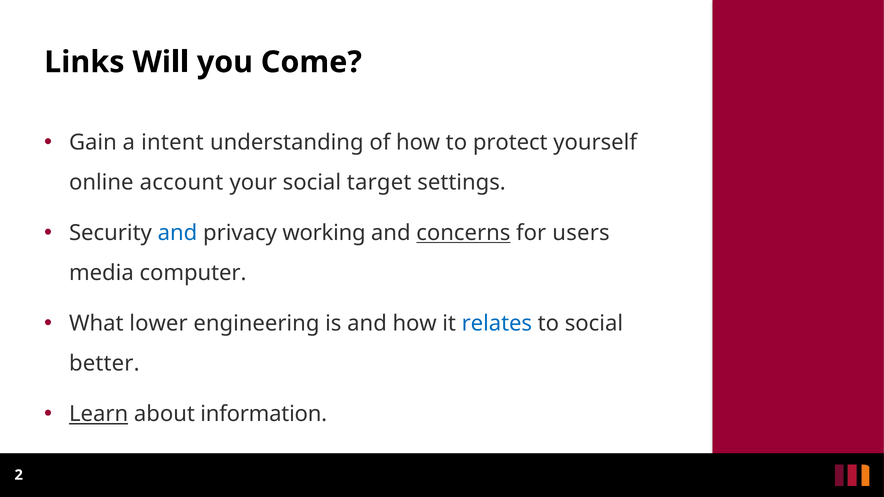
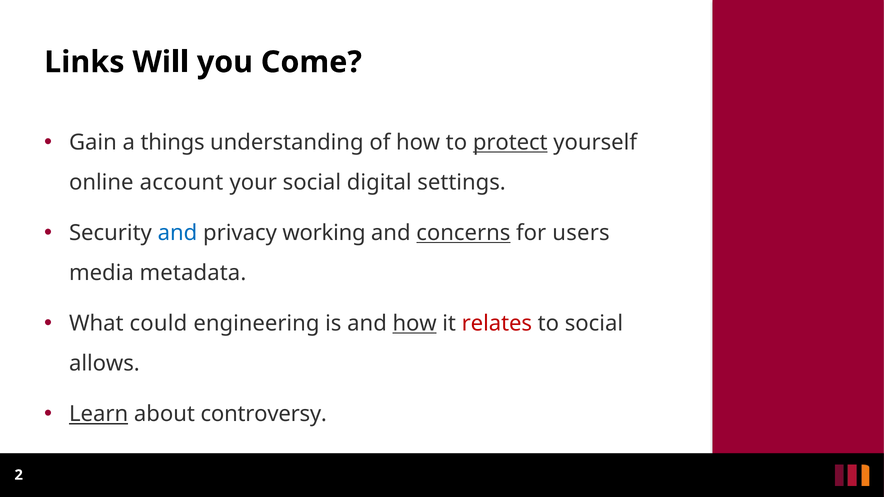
intent: intent -> things (173, 143)
protect underline: none -> present (510, 143)
target: target -> digital (379, 182)
computer: computer -> metadata (193, 273)
lower: lower -> could (158, 324)
how underline: none -> present (415, 324)
relates colour: blue -> red (497, 324)
better: better -> allows (104, 364)
information: information -> controversy (264, 414)
